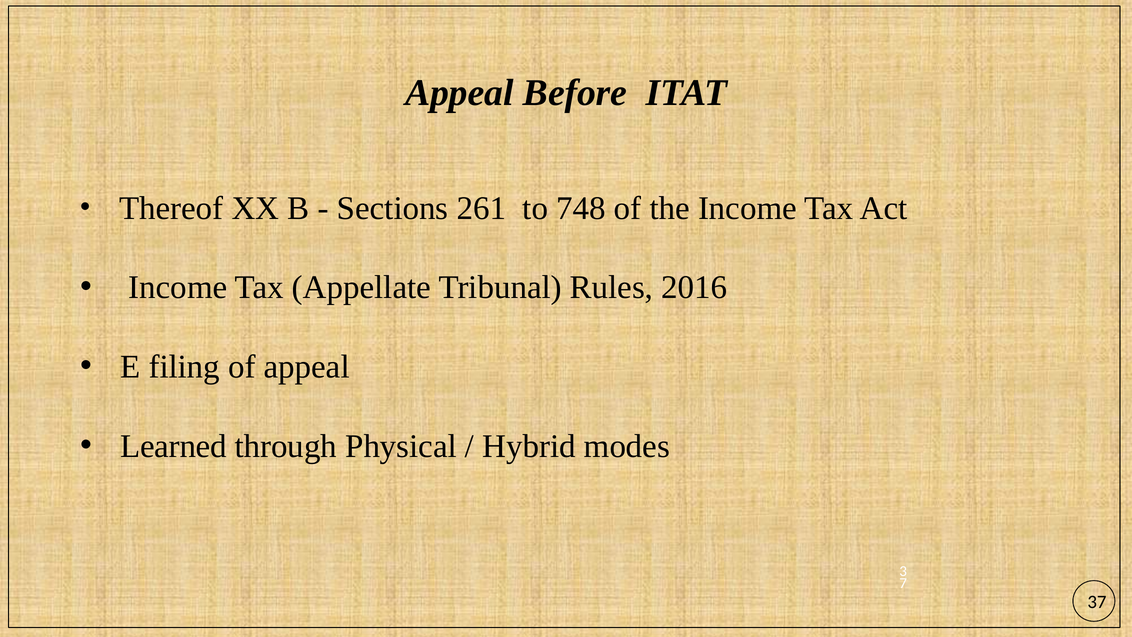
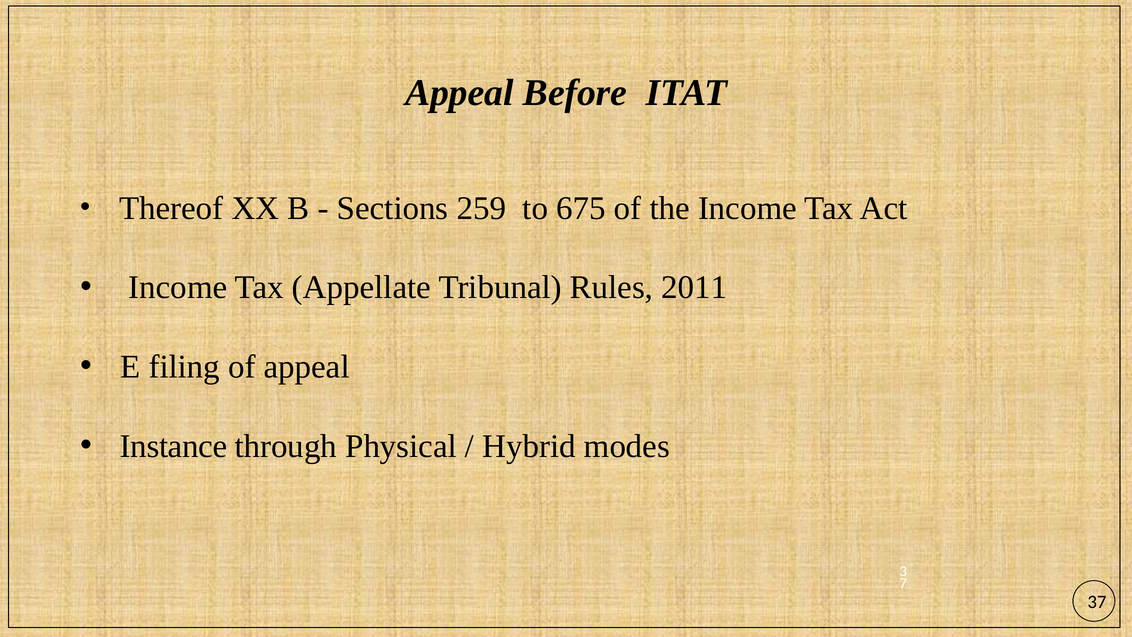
261: 261 -> 259 (481, 208)
748: 748 -> 675 (581, 208)
2016: 2016 -> 2011 (694, 287)
Learned: Learned -> Instance (173, 446)
